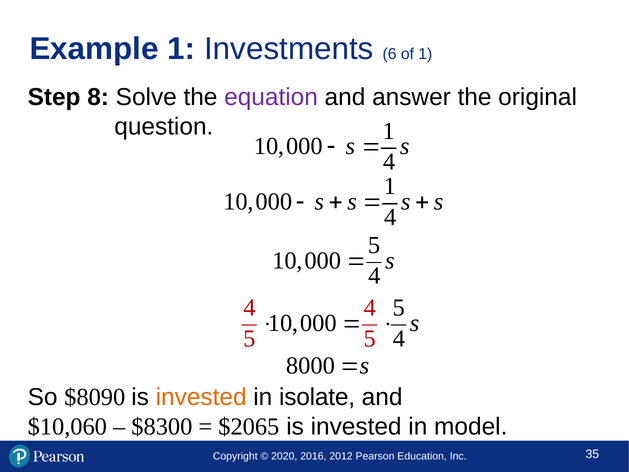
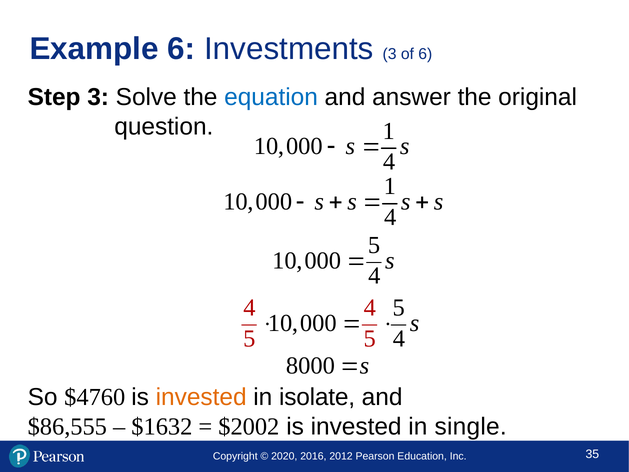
Example 1: 1 -> 6 (181, 49)
Investments 6: 6 -> 3 (390, 54)
of 1: 1 -> 6 (425, 54)
Step 8: 8 -> 3 (98, 97)
equation colour: purple -> blue (271, 97)
$8090: $8090 -> $4760 (95, 397)
$10,060: $10,060 -> $86,555 (67, 426)
$8300: $8300 -> $1632 (162, 426)
$2065: $2065 -> $2002 (249, 426)
model: model -> single (471, 426)
